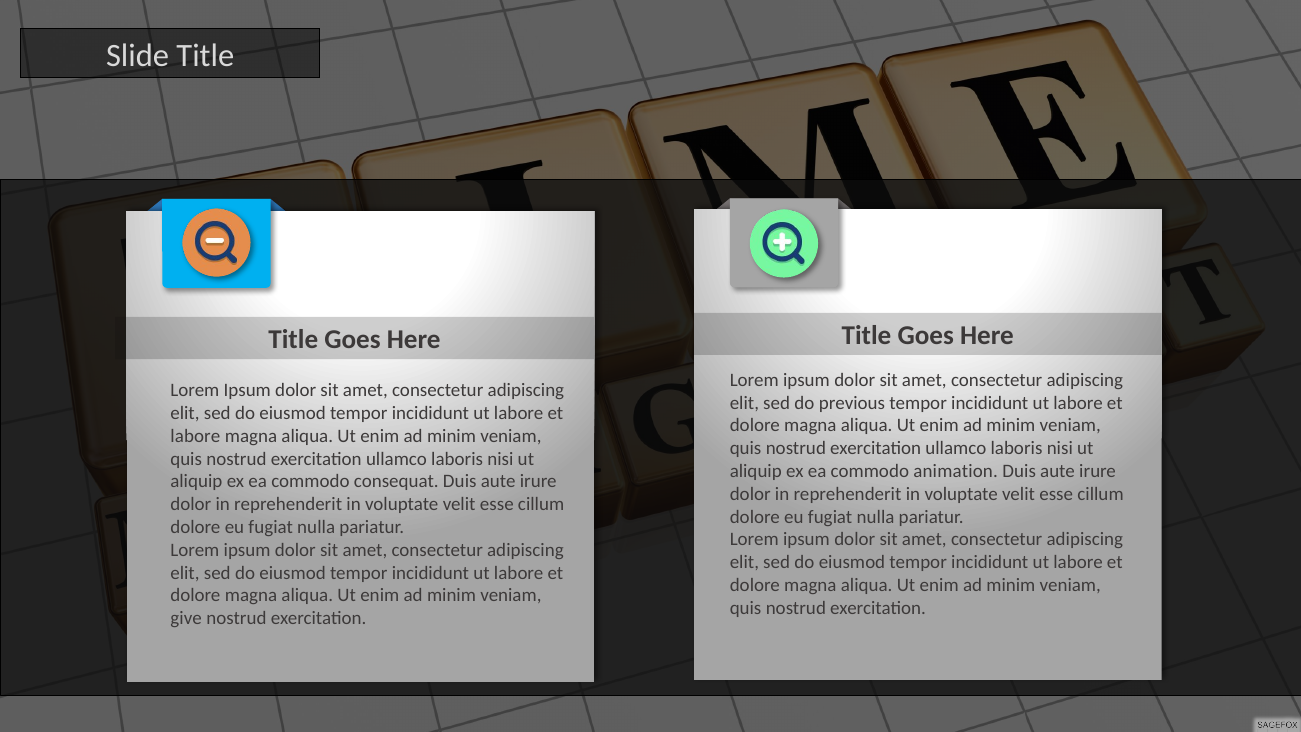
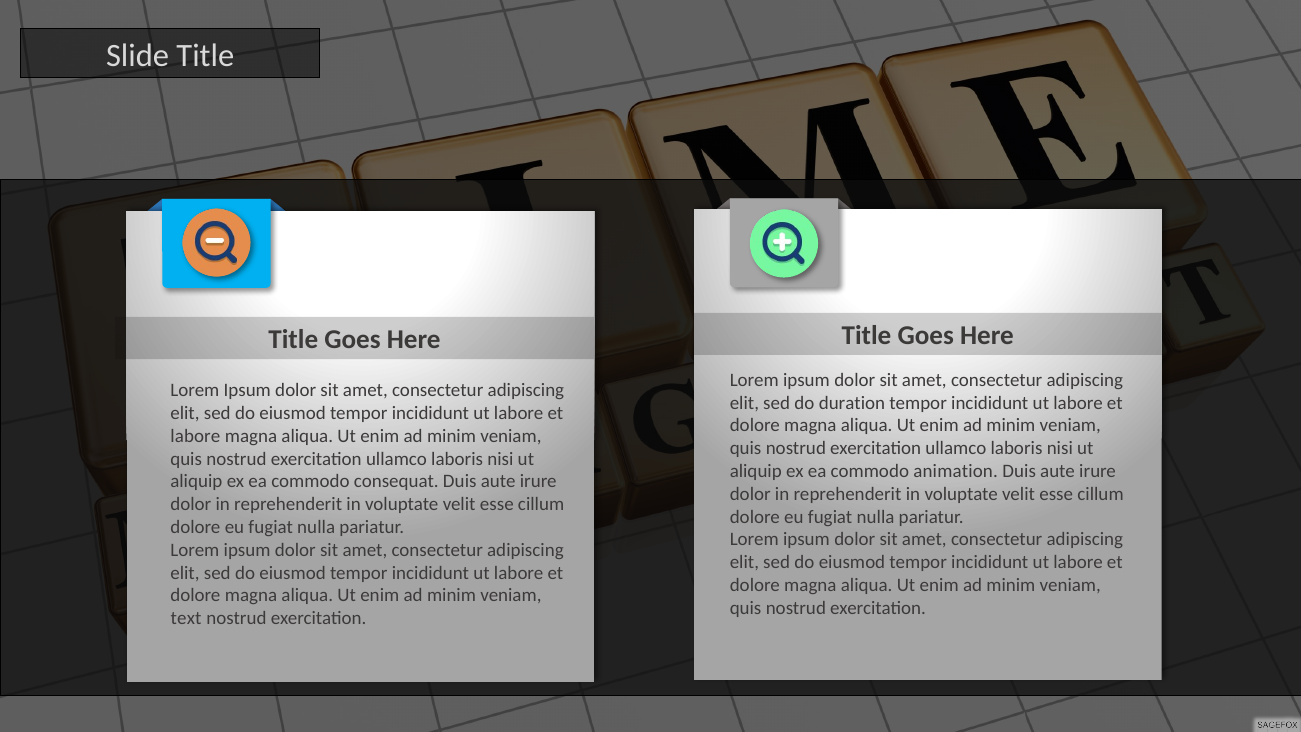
previous: previous -> duration (852, 403)
give: give -> text (186, 618)
